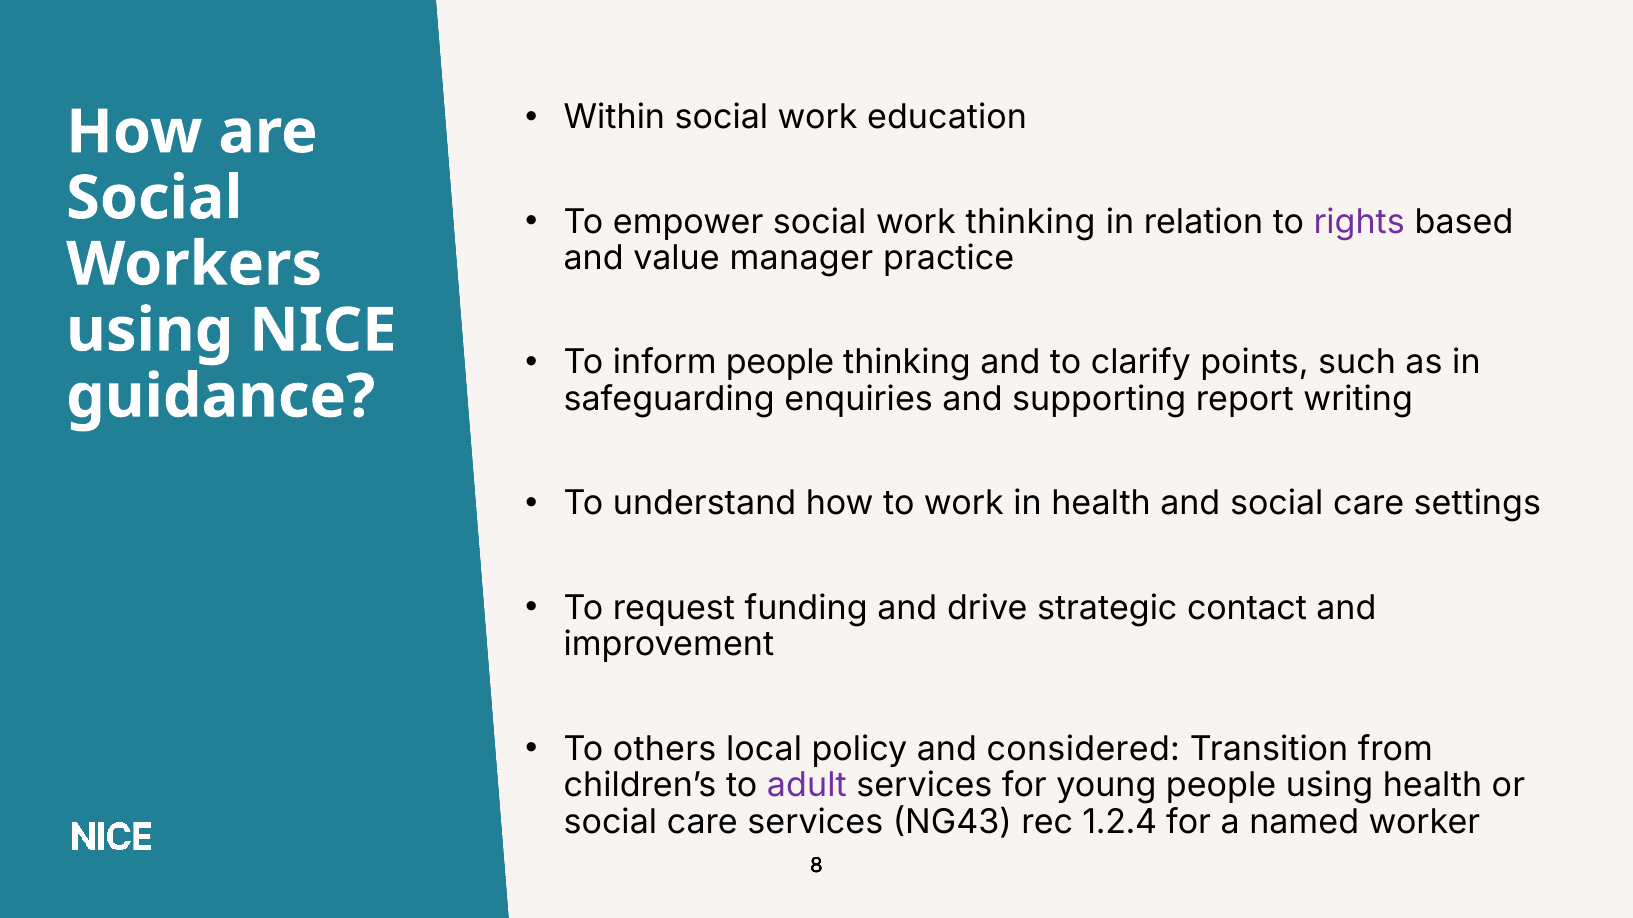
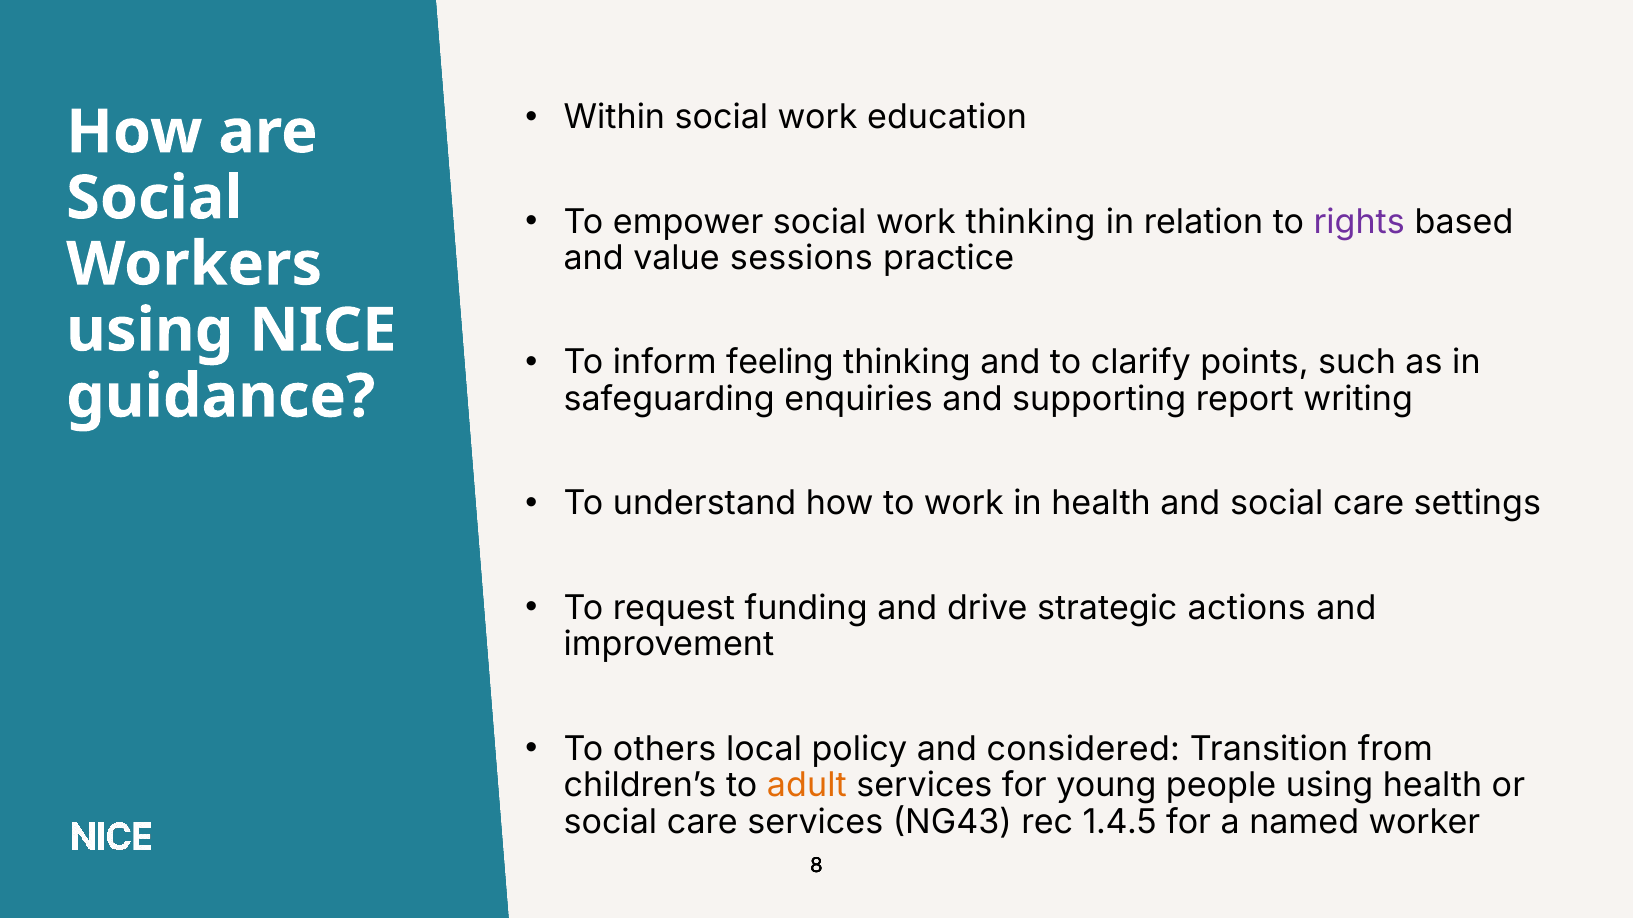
manager: manager -> sessions (801, 259)
inform people: people -> feeling (780, 363)
contact: contact -> actions (1247, 608)
adult colour: purple -> orange (807, 786)
1.2.4: 1.2.4 -> 1.4.5 (1120, 823)
